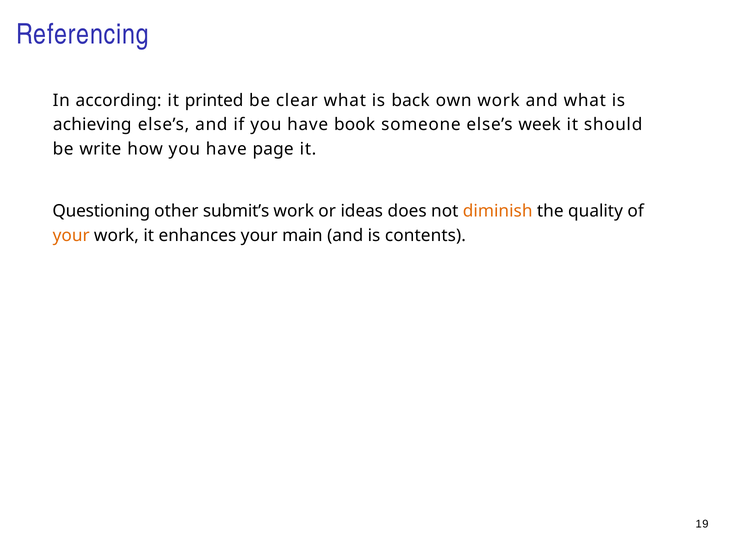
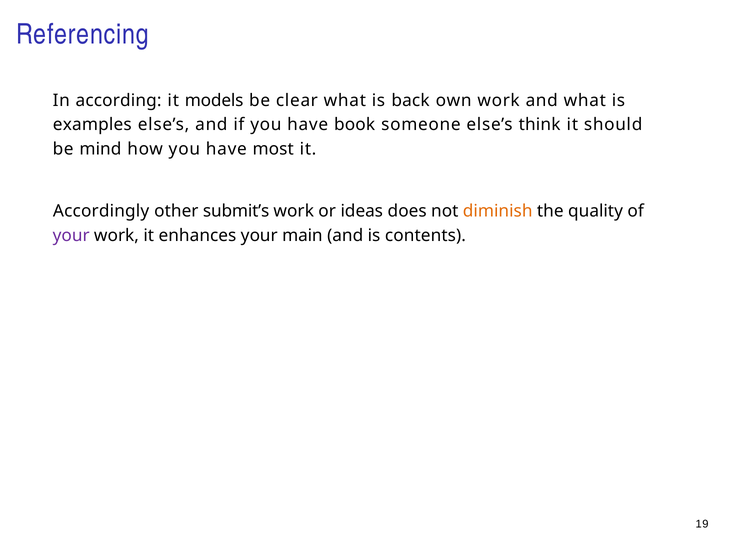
printed: printed -> models (214, 100)
achieving: achieving -> examples (92, 125)
week: week -> think (540, 125)
write: write -> mind (100, 149)
page: page -> most (273, 149)
Questioning: Questioning -> Accordingly (101, 211)
your colour: orange -> purple (71, 236)
